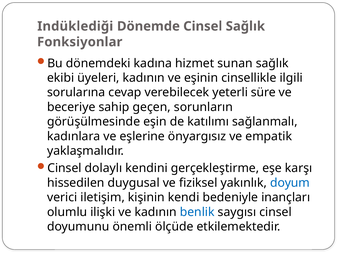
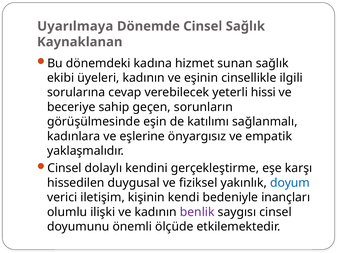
Indüklediği: Indüklediği -> Uyarılmaya (75, 26)
Fonksiyonlar: Fonksiyonlar -> Kaynaklanan (80, 42)
süre: süre -> hissi (263, 92)
benlik colour: blue -> purple (197, 212)
